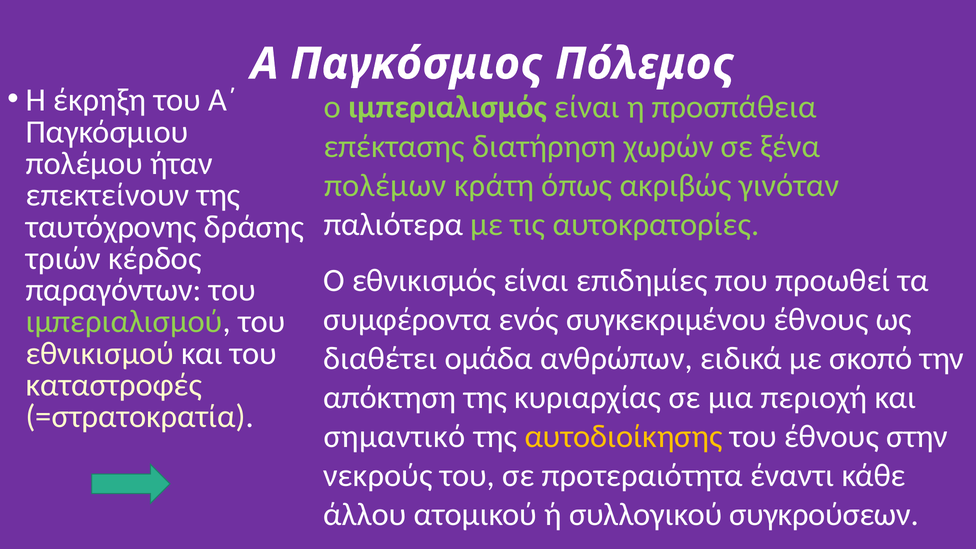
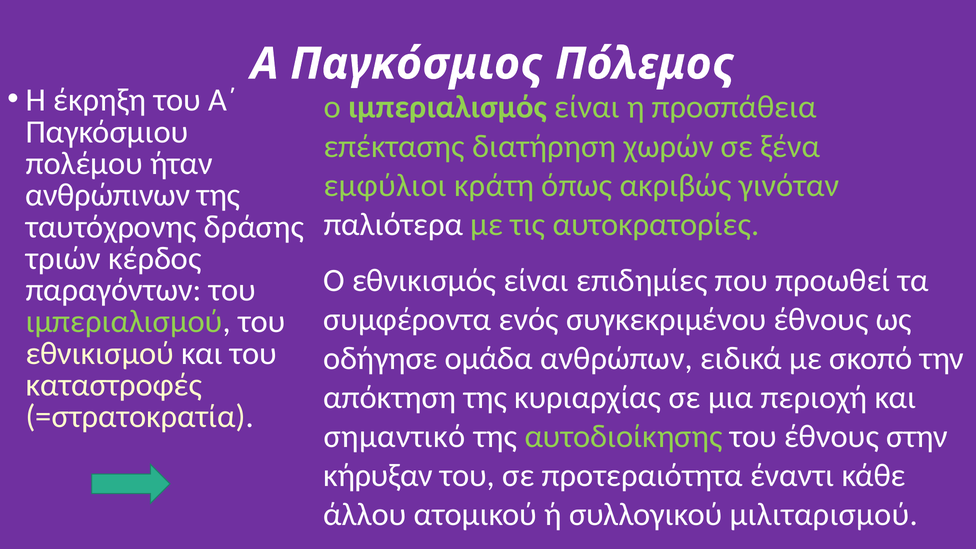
πολέμων: πολέμων -> εμφύλιοι (385, 185)
επεκτείνουν: επεκτείνουν -> ανθρώπινων (108, 195)
διαθέτει: διαθέτει -> οδήγησε (380, 358)
αυτοδιοίκησης colour: yellow -> light green (624, 436)
νεκρούς: νεκρούς -> κήρυξαν (378, 476)
συγκρούσεων: συγκρούσεων -> μιλιταρισμού (824, 515)
